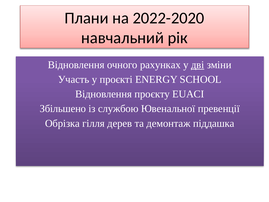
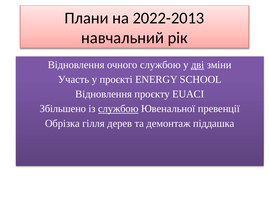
2022-2020: 2022-2020 -> 2022-2013 (168, 18)
очного рахунках: рахунках -> службою (160, 65)
службою underline: none -> present (118, 109)
